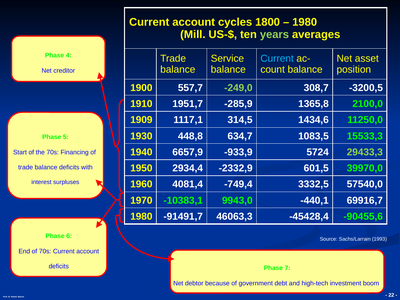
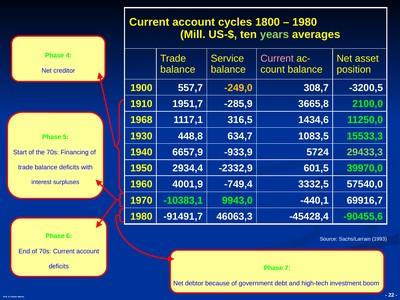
Current colour: light blue -> pink (277, 58)
-249,0 colour: light green -> yellow (238, 88)
1365,8: 1365,8 -> 3665,8 (313, 104)
1909: 1909 -> 1968 (141, 120)
314,5: 314,5 -> 316,5 (240, 120)
4081,4: 4081,4 -> 4001,9 (188, 184)
